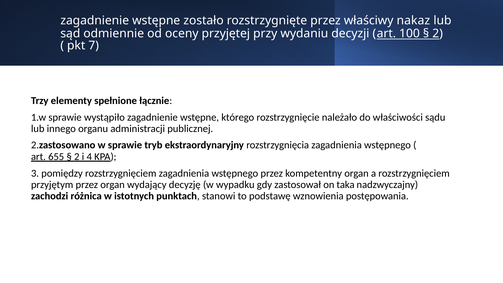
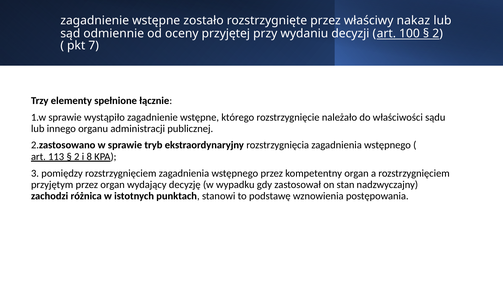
655: 655 -> 113 (56, 157)
4: 4 -> 8 (89, 157)
taka: taka -> stan (346, 185)
